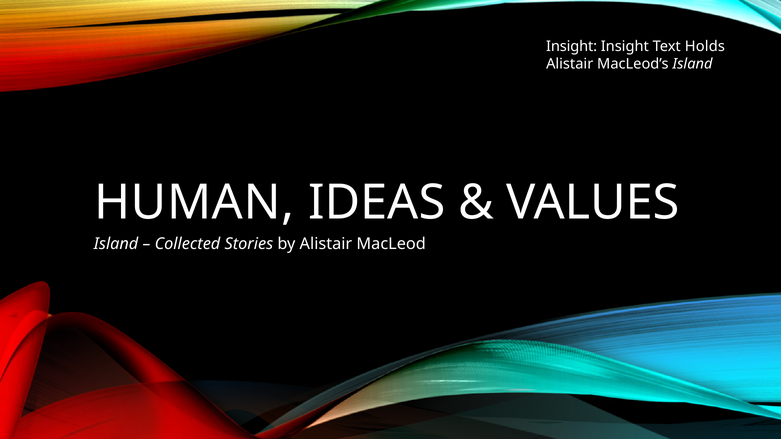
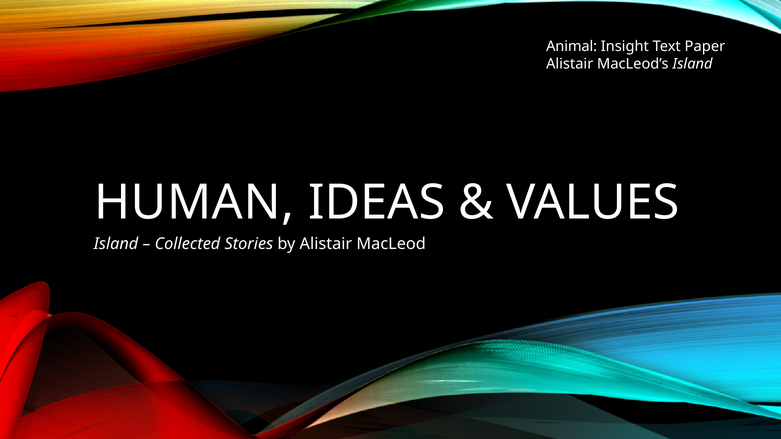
Insight: Insight -> Animal (572, 47)
Holds: Holds -> Paper (705, 47)
